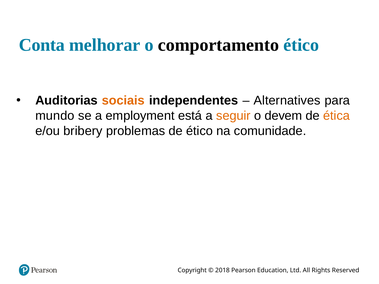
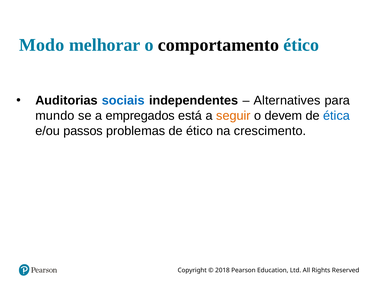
Conta: Conta -> Modo (42, 45)
sociais colour: orange -> blue (123, 101)
employment: employment -> empregados (140, 116)
ética colour: orange -> blue (337, 116)
bribery: bribery -> passos (83, 131)
comunidade: comunidade -> crescimento (270, 131)
